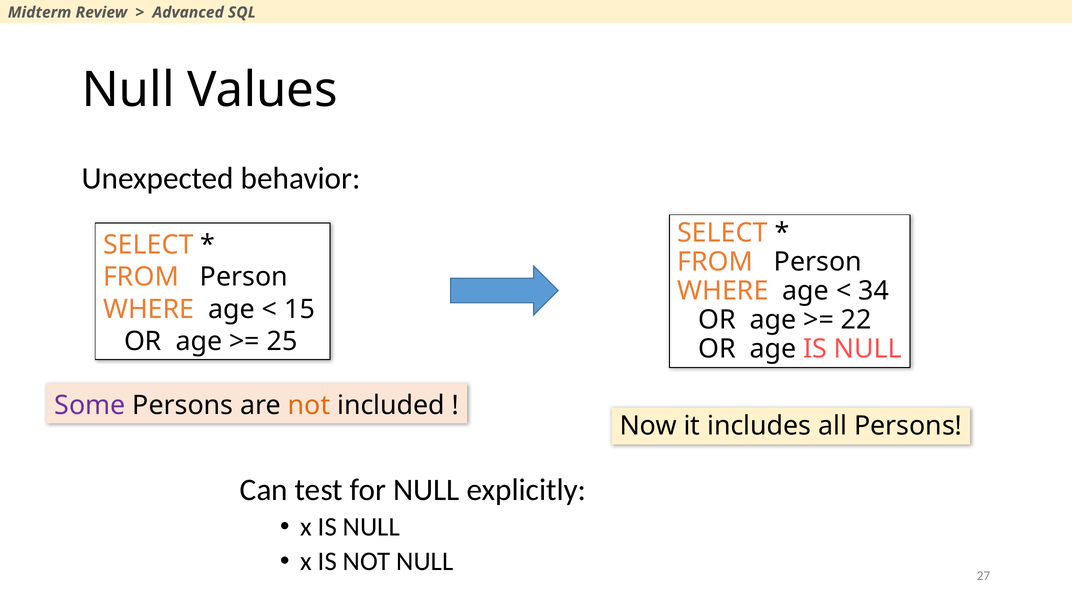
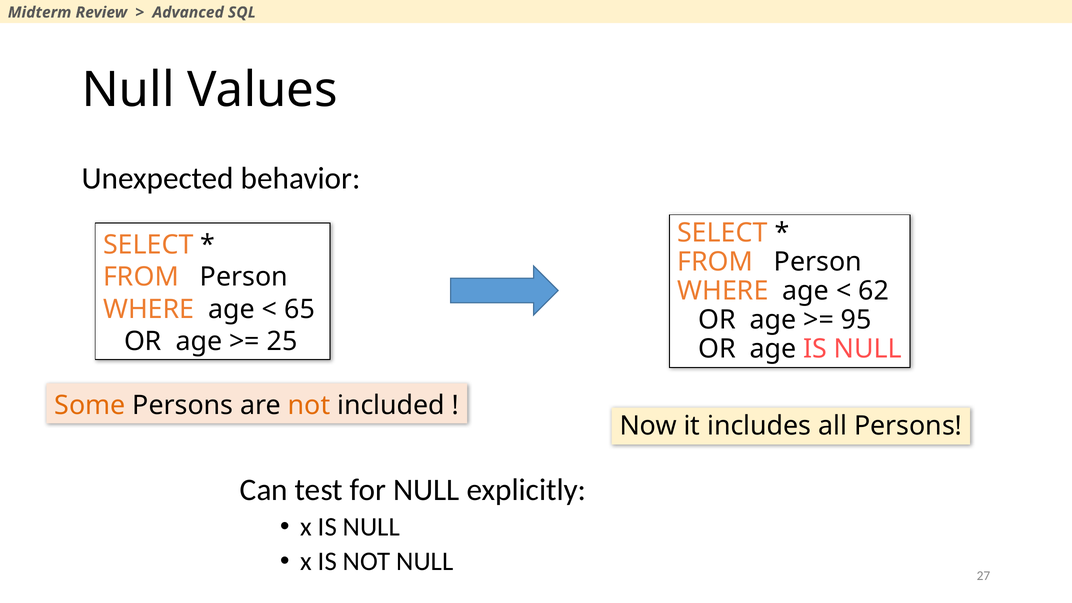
34: 34 -> 62 (874, 291)
15: 15 -> 65 (300, 309)
22: 22 -> 95 (856, 320)
Some colour: purple -> orange (90, 405)
